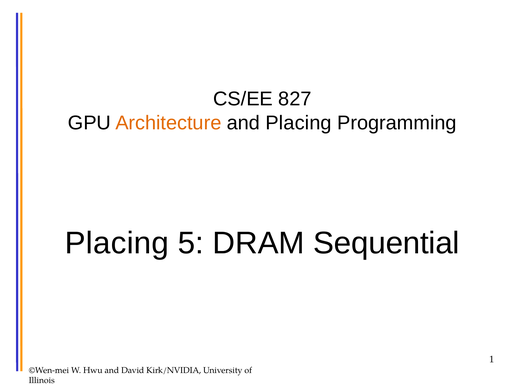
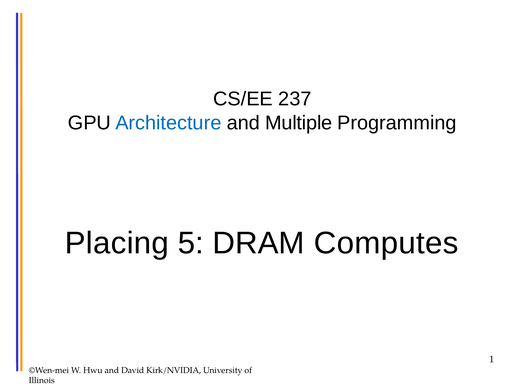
827: 827 -> 237 (295, 99)
Architecture colour: orange -> blue (168, 123)
and Placing: Placing -> Multiple (299, 123)
Sequential: Sequential -> Computes (386, 243)
